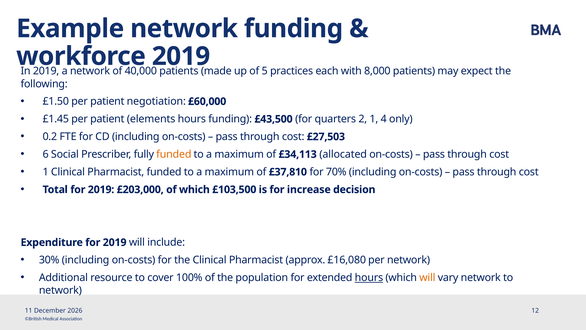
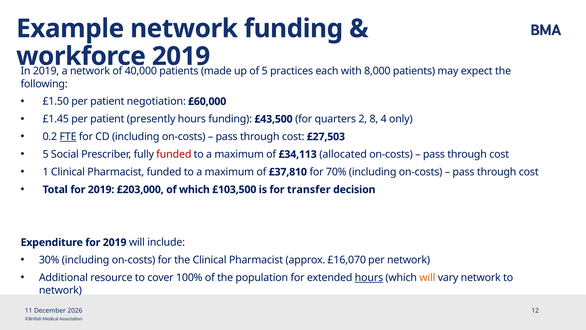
elements: elements -> presently (151, 119)
2 1: 1 -> 8 (374, 119)
FTE underline: none -> present (68, 137)
6: 6 -> 5 (46, 154)
funded colour: orange -> red (174, 154)
increase: increase -> transfer (309, 189)
£16,080: £16,080 -> £16,070 (347, 260)
